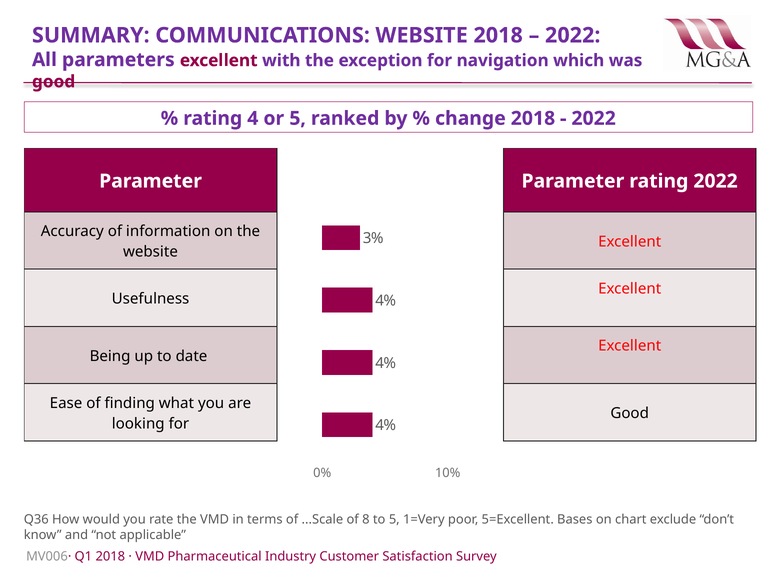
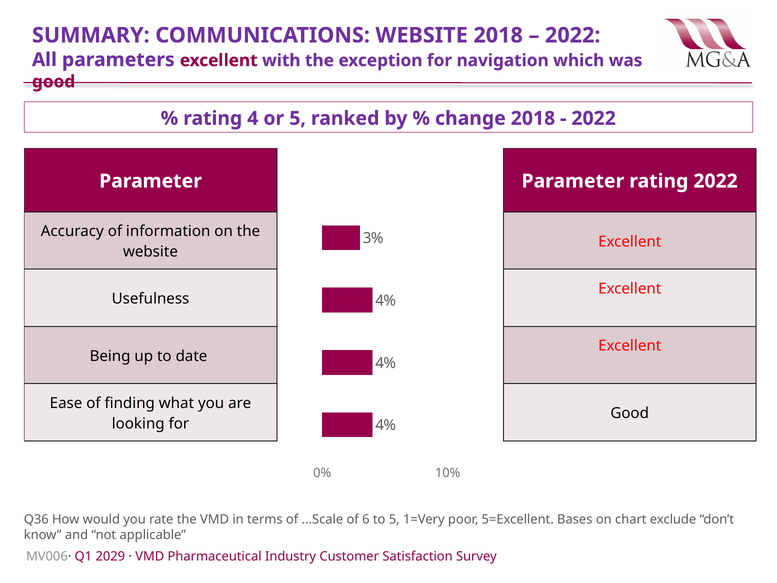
8: 8 -> 6 (366, 519)
2018: 2018 -> 2029 (110, 556)
